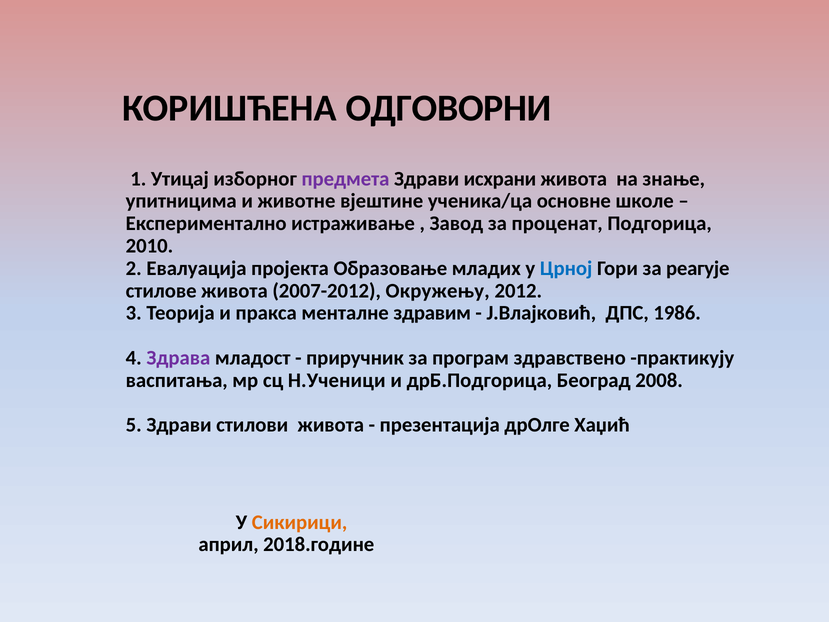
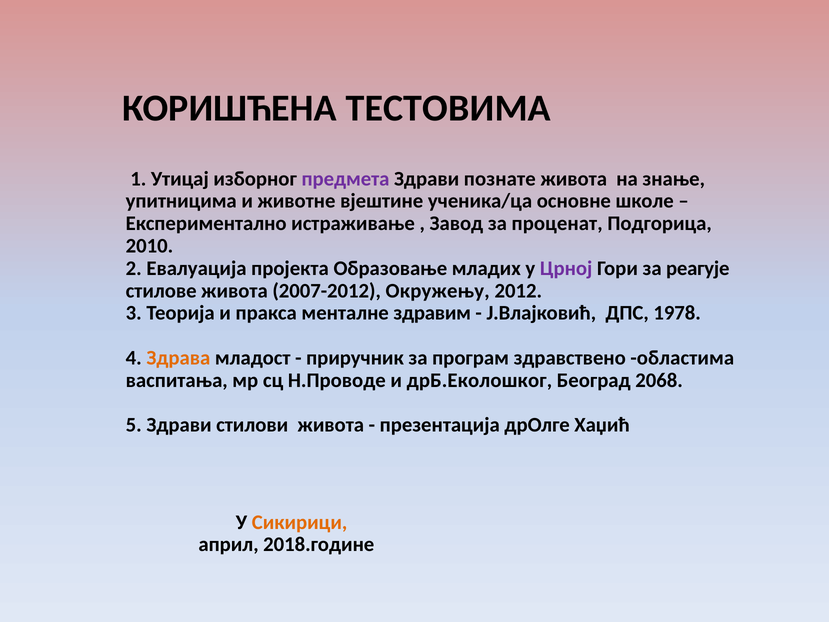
ОДГОВОРНИ: ОДГОВОРНИ -> ТЕСТОВИМА (448, 108)
исхрани: исхрани -> познате (500, 179)
Црној colour: blue -> purple (566, 268)
1986: 1986 -> 1978 (677, 313)
Здрава colour: purple -> orange (178, 358)
практикују: практикују -> областима (682, 358)
Н.Ученици: Н.Ученици -> Н.Проводе (337, 380)
дрБ.Подгорица: дрБ.Подгорица -> дрБ.Еколошког (479, 380)
2008: 2008 -> 2068 (659, 380)
